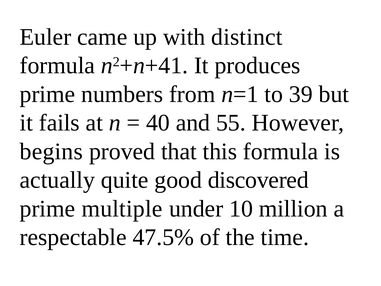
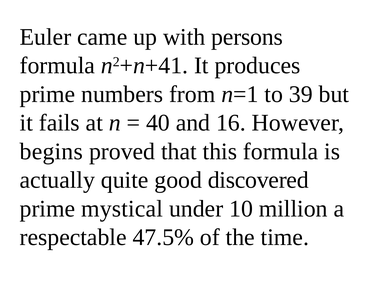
distinct: distinct -> persons (247, 37)
55: 55 -> 16 (231, 123)
multiple: multiple -> mystical (122, 208)
